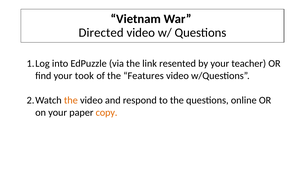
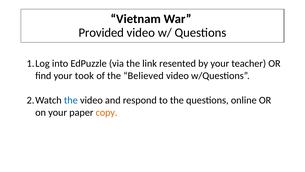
Directed: Directed -> Provided (101, 32)
Features: Features -> Believed (143, 76)
the colour: orange -> blue (71, 100)
